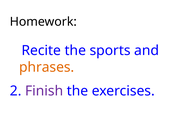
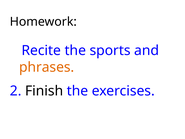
Finish colour: purple -> black (44, 91)
